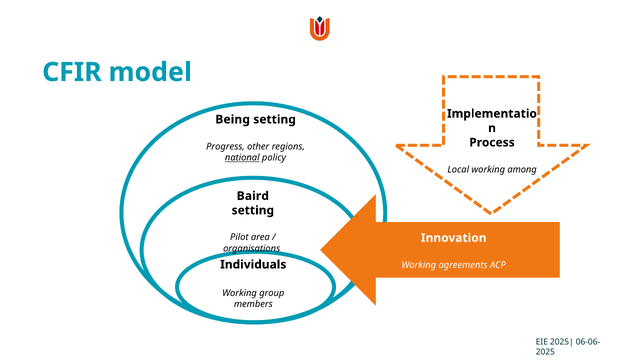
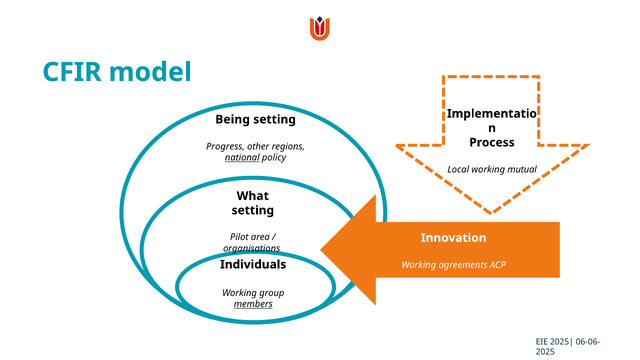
among: among -> mutual (522, 169)
Baird: Baird -> What (253, 196)
members underline: none -> present (253, 304)
